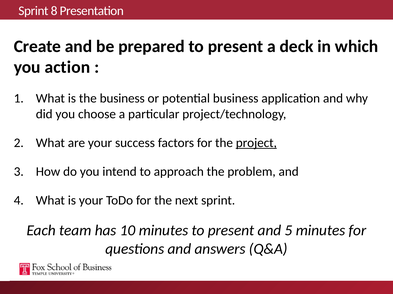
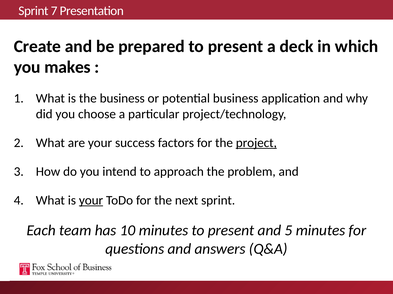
8: 8 -> 7 (54, 11)
action: action -> makes (68, 67)
your underline: none -> present (91, 201)
